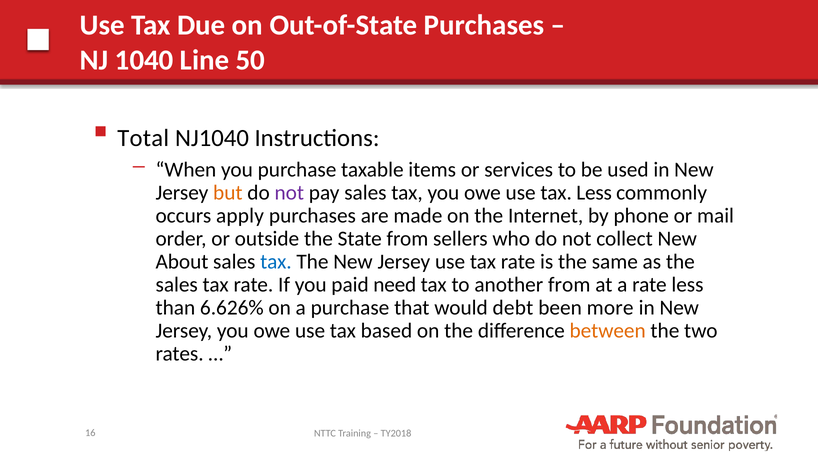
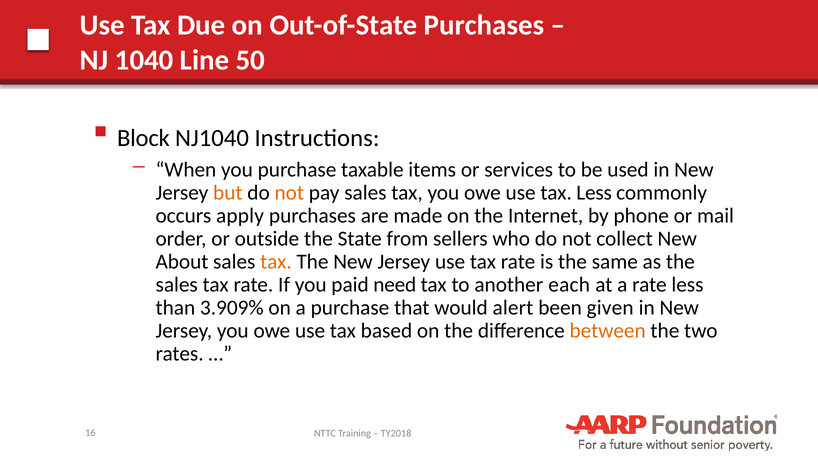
Total: Total -> Block (143, 138)
not colour: purple -> orange (289, 193)
tax colour: blue -> orange (276, 262)
another from: from -> each (569, 285)
6.626%: 6.626% -> 3.909% (232, 308)
debt: debt -> alert (513, 308)
more: more -> given (610, 308)
